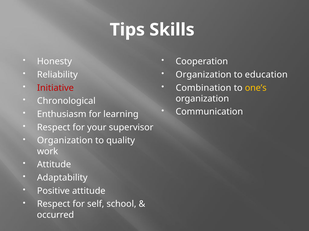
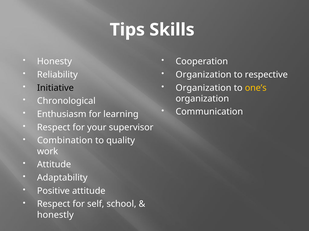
education: education -> respective (266, 75)
Initiative colour: red -> black (55, 88)
Combination: Combination -> Organization (204, 88)
Organization: Organization -> Combination (65, 141)
occurred: occurred -> honestly (55, 216)
